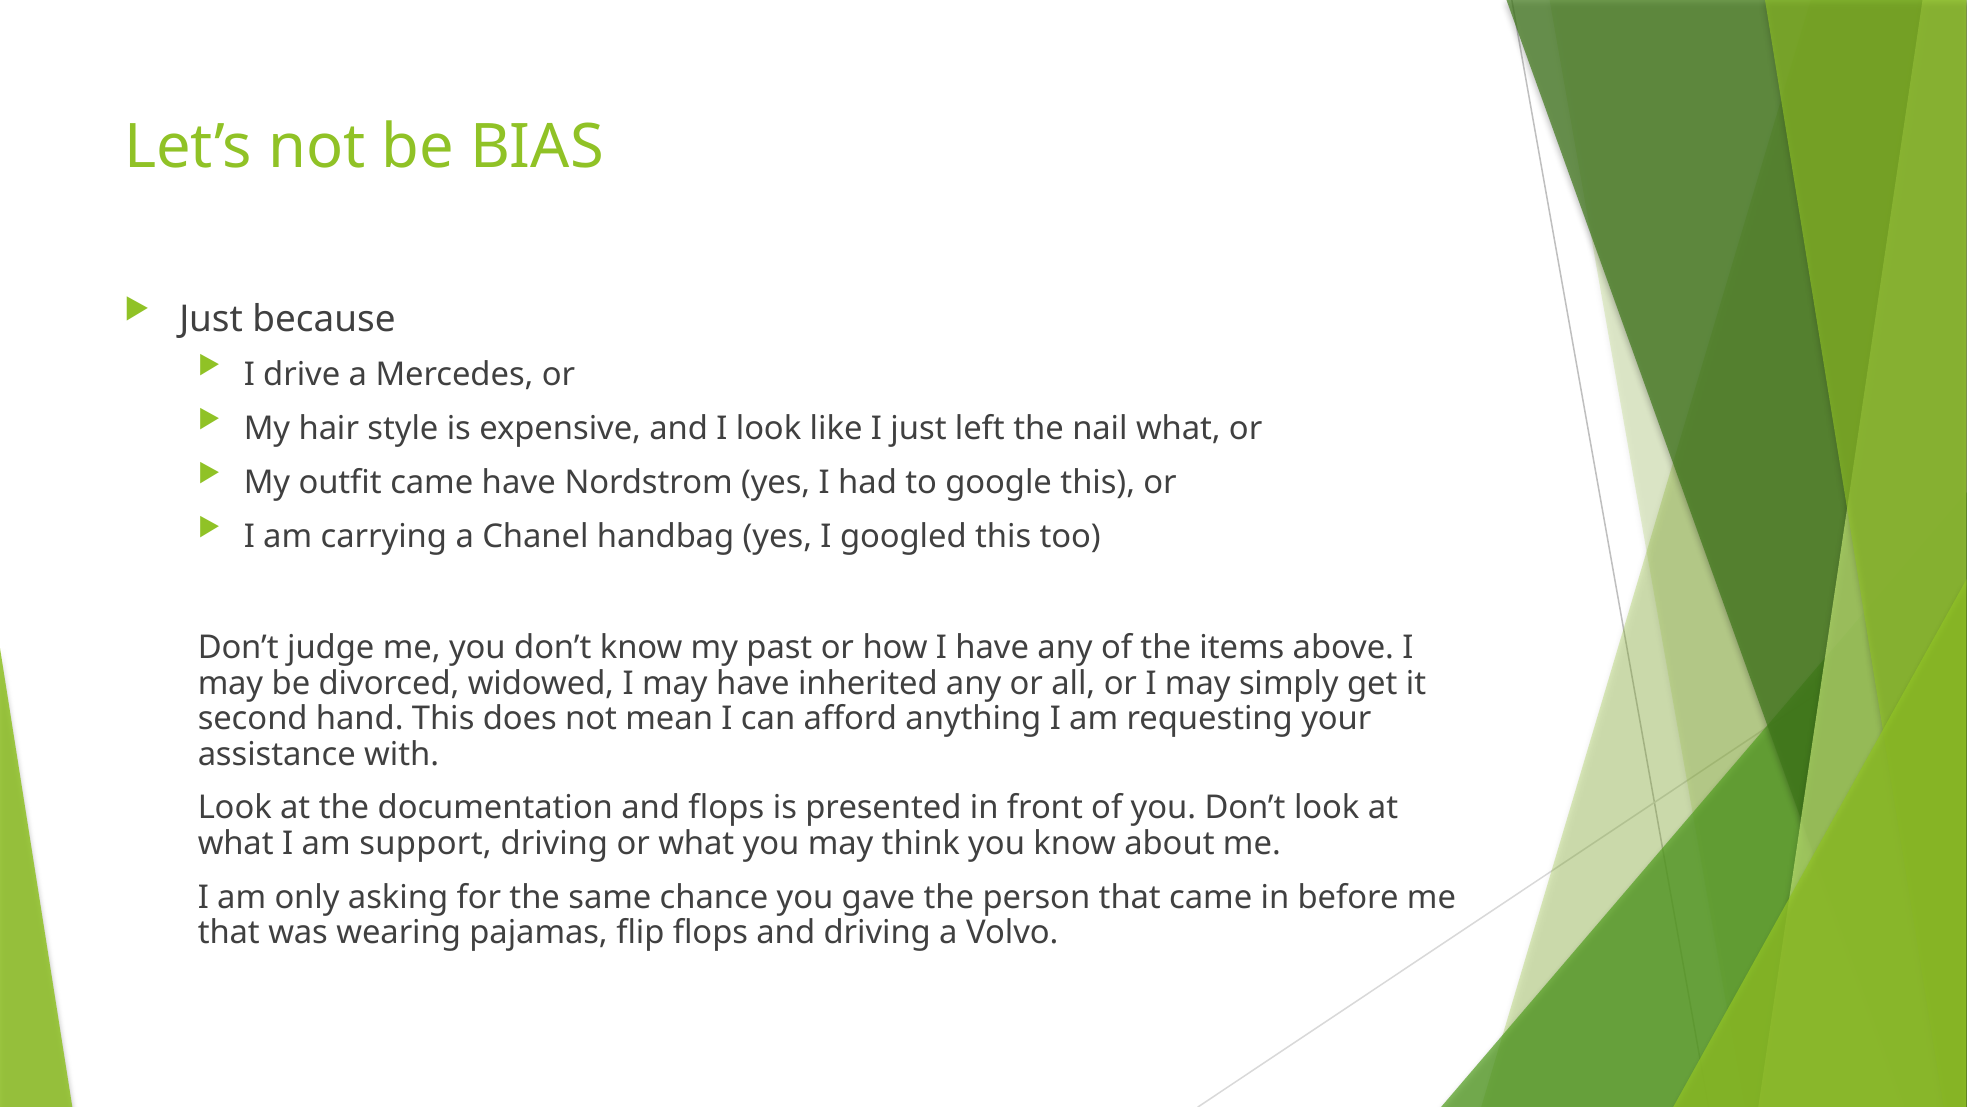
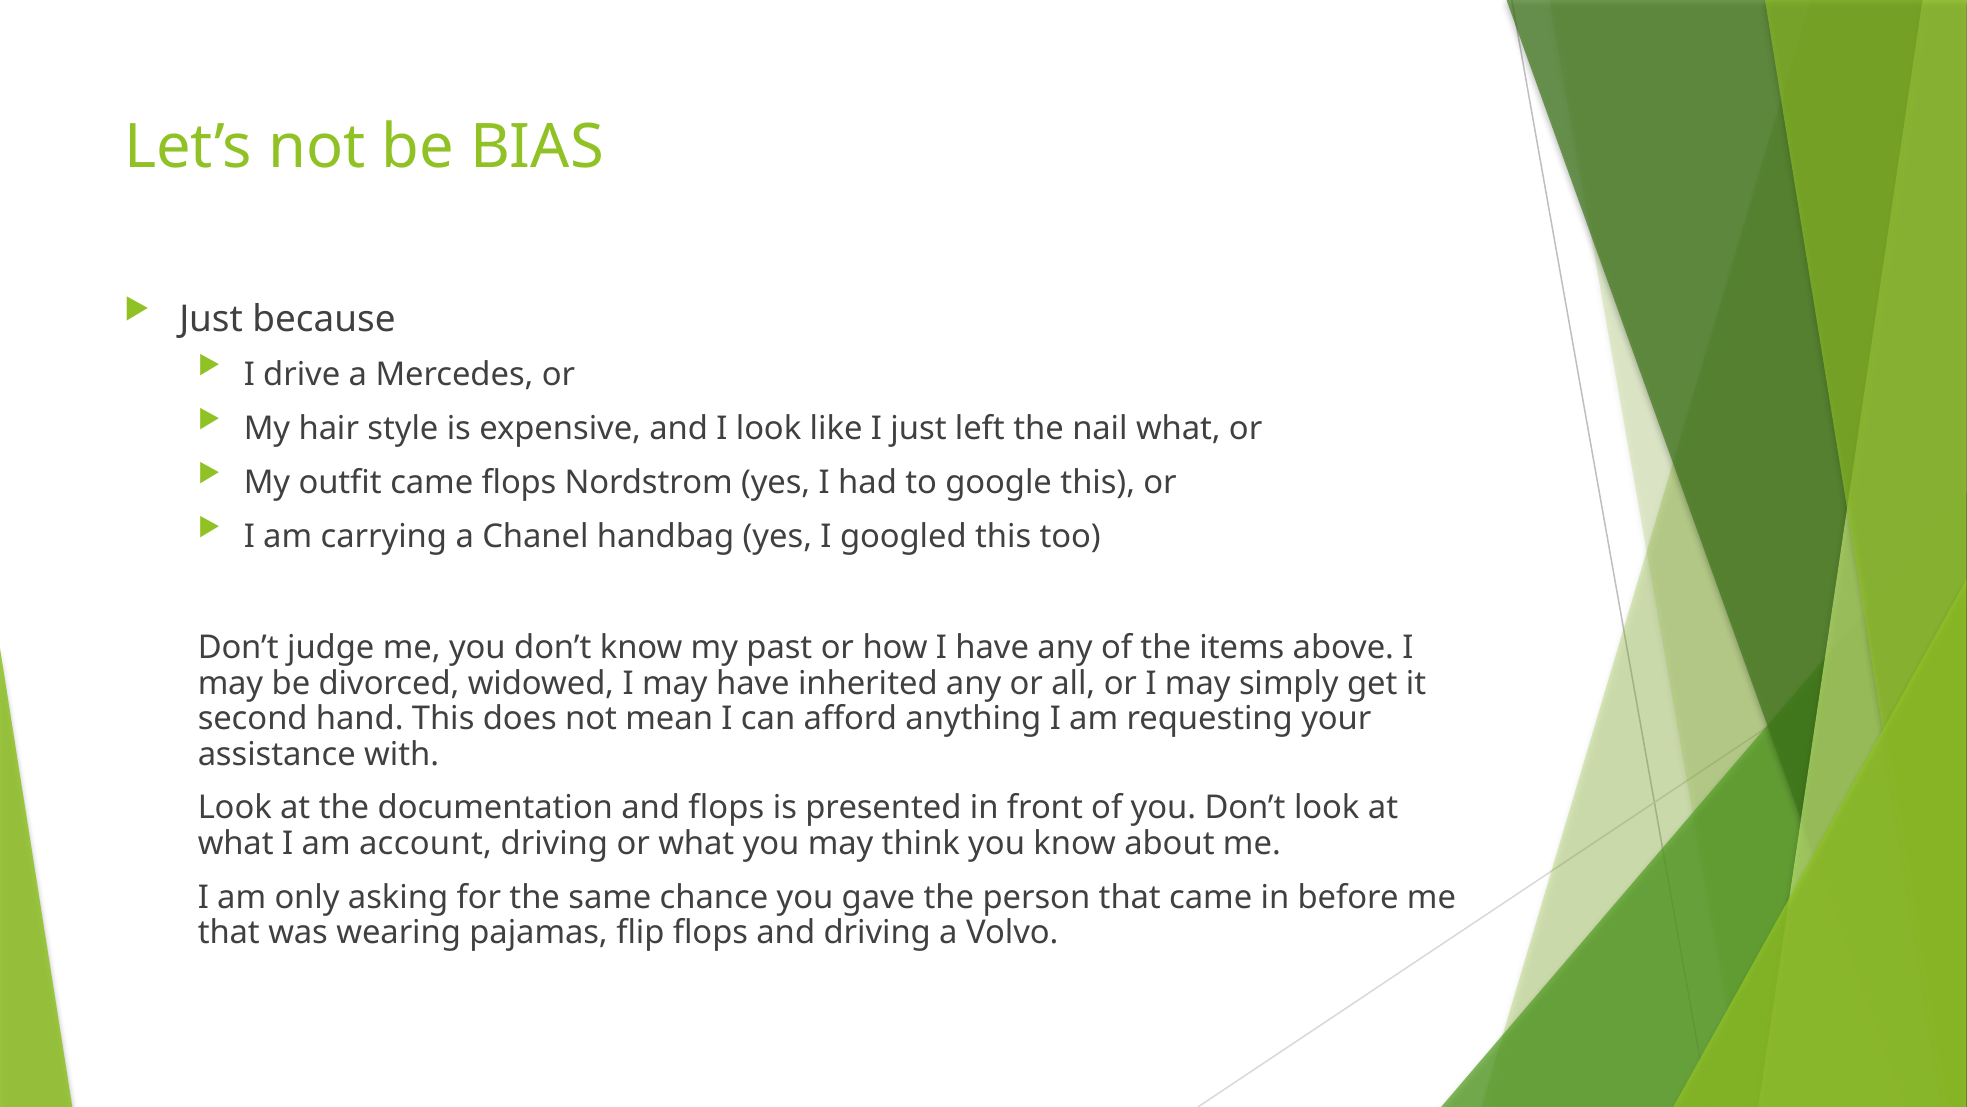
came have: have -> flops (519, 482)
support: support -> account (426, 843)
